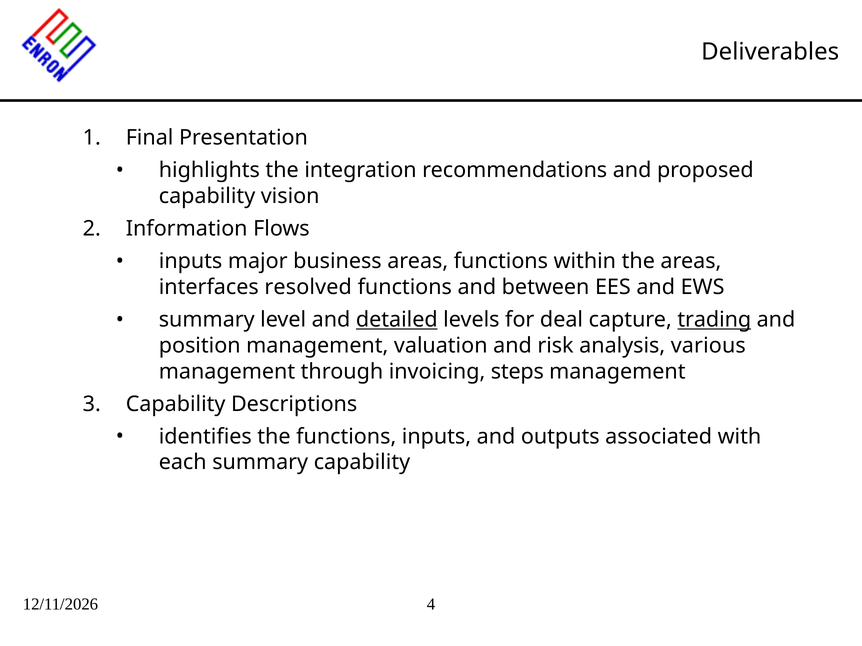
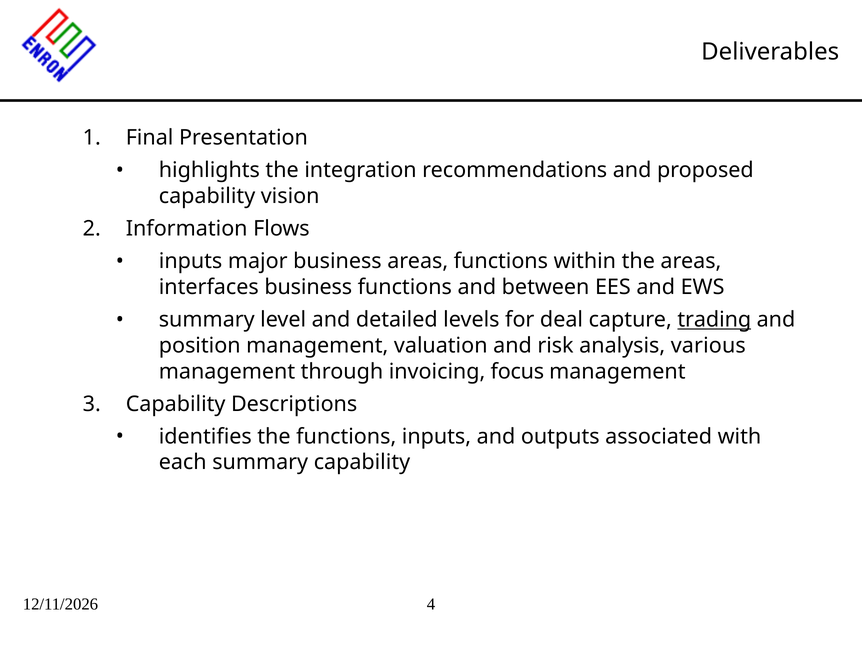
interfaces resolved: resolved -> business (308, 287)
detailed underline: present -> none (397, 320)
steps: steps -> focus (517, 372)
